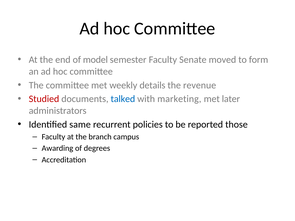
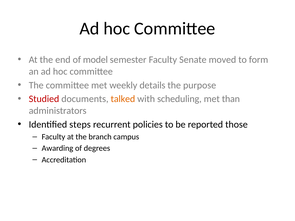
revenue: revenue -> purpose (200, 85)
talked colour: blue -> orange (123, 99)
marketing: marketing -> scheduling (179, 99)
later: later -> than (231, 99)
same: same -> steps (80, 125)
